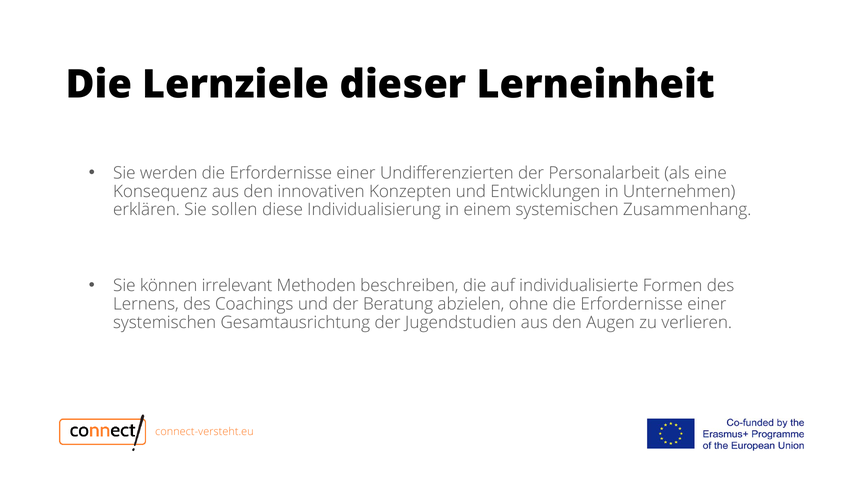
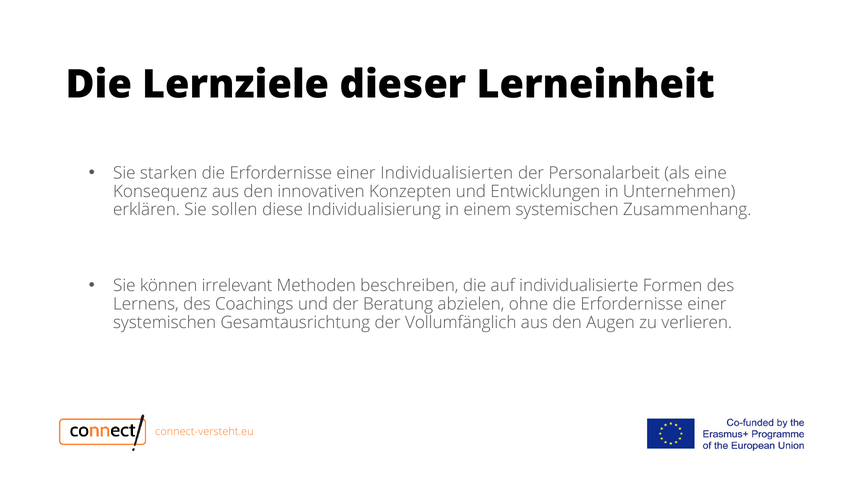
werden: werden -> starken (169, 173)
Undifferenzierten: Undifferenzierten -> Individualisierten (447, 173)
Jugendstudien: Jugendstudien -> Vollumfänglich (461, 322)
